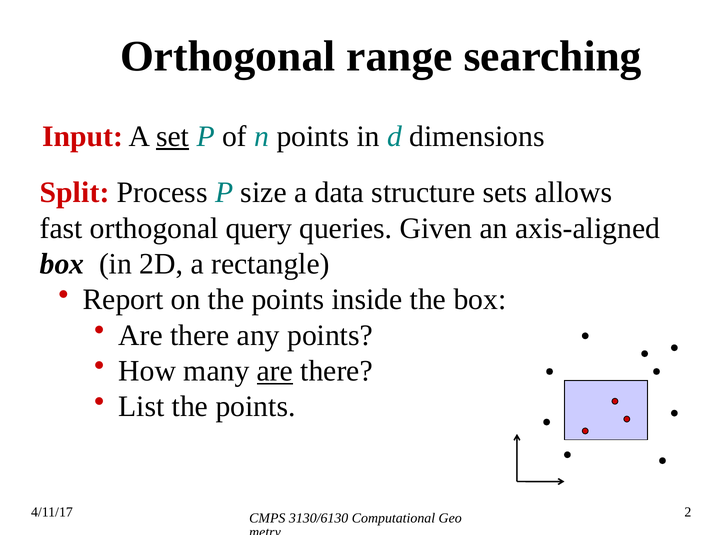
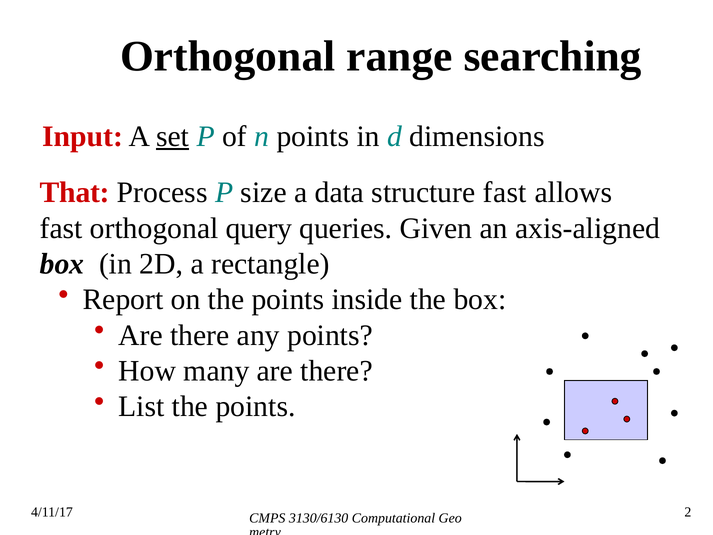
Split: Split -> That (75, 193)
structure sets: sets -> fast (505, 193)
are underline: present -> none (275, 371)
